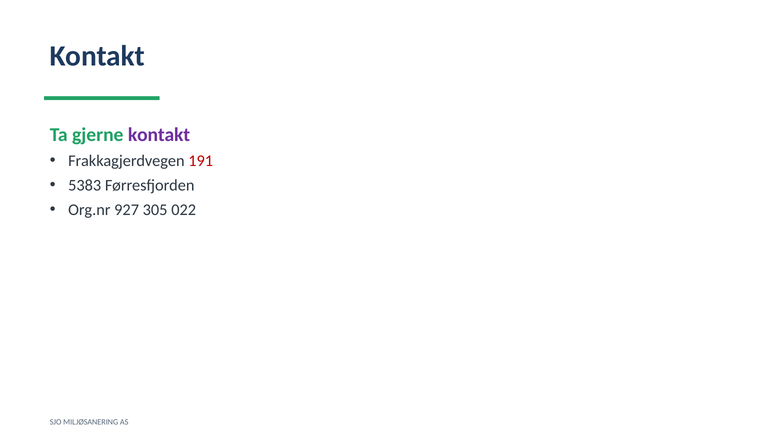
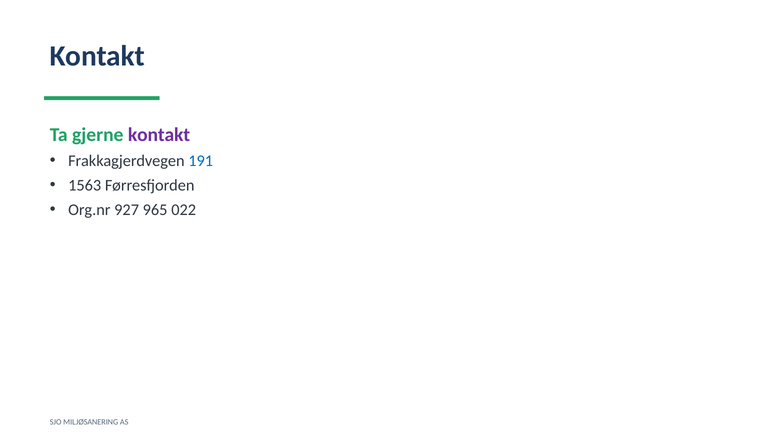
191 colour: red -> blue (201, 161)
5383: 5383 -> 1563 (85, 185)
305: 305 -> 965 (155, 210)
